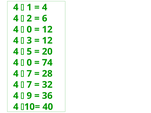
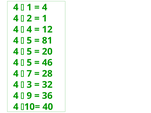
6: 6 -> 1 (45, 18)
0: 0 -> 4 (29, 30)
3: 3 -> 5 (29, 41)
12: 12 -> 81 (47, 41)
0: 0 -> 5 (29, 63)
74: 74 -> 46 (47, 63)
7: 7 -> 3 (29, 85)
